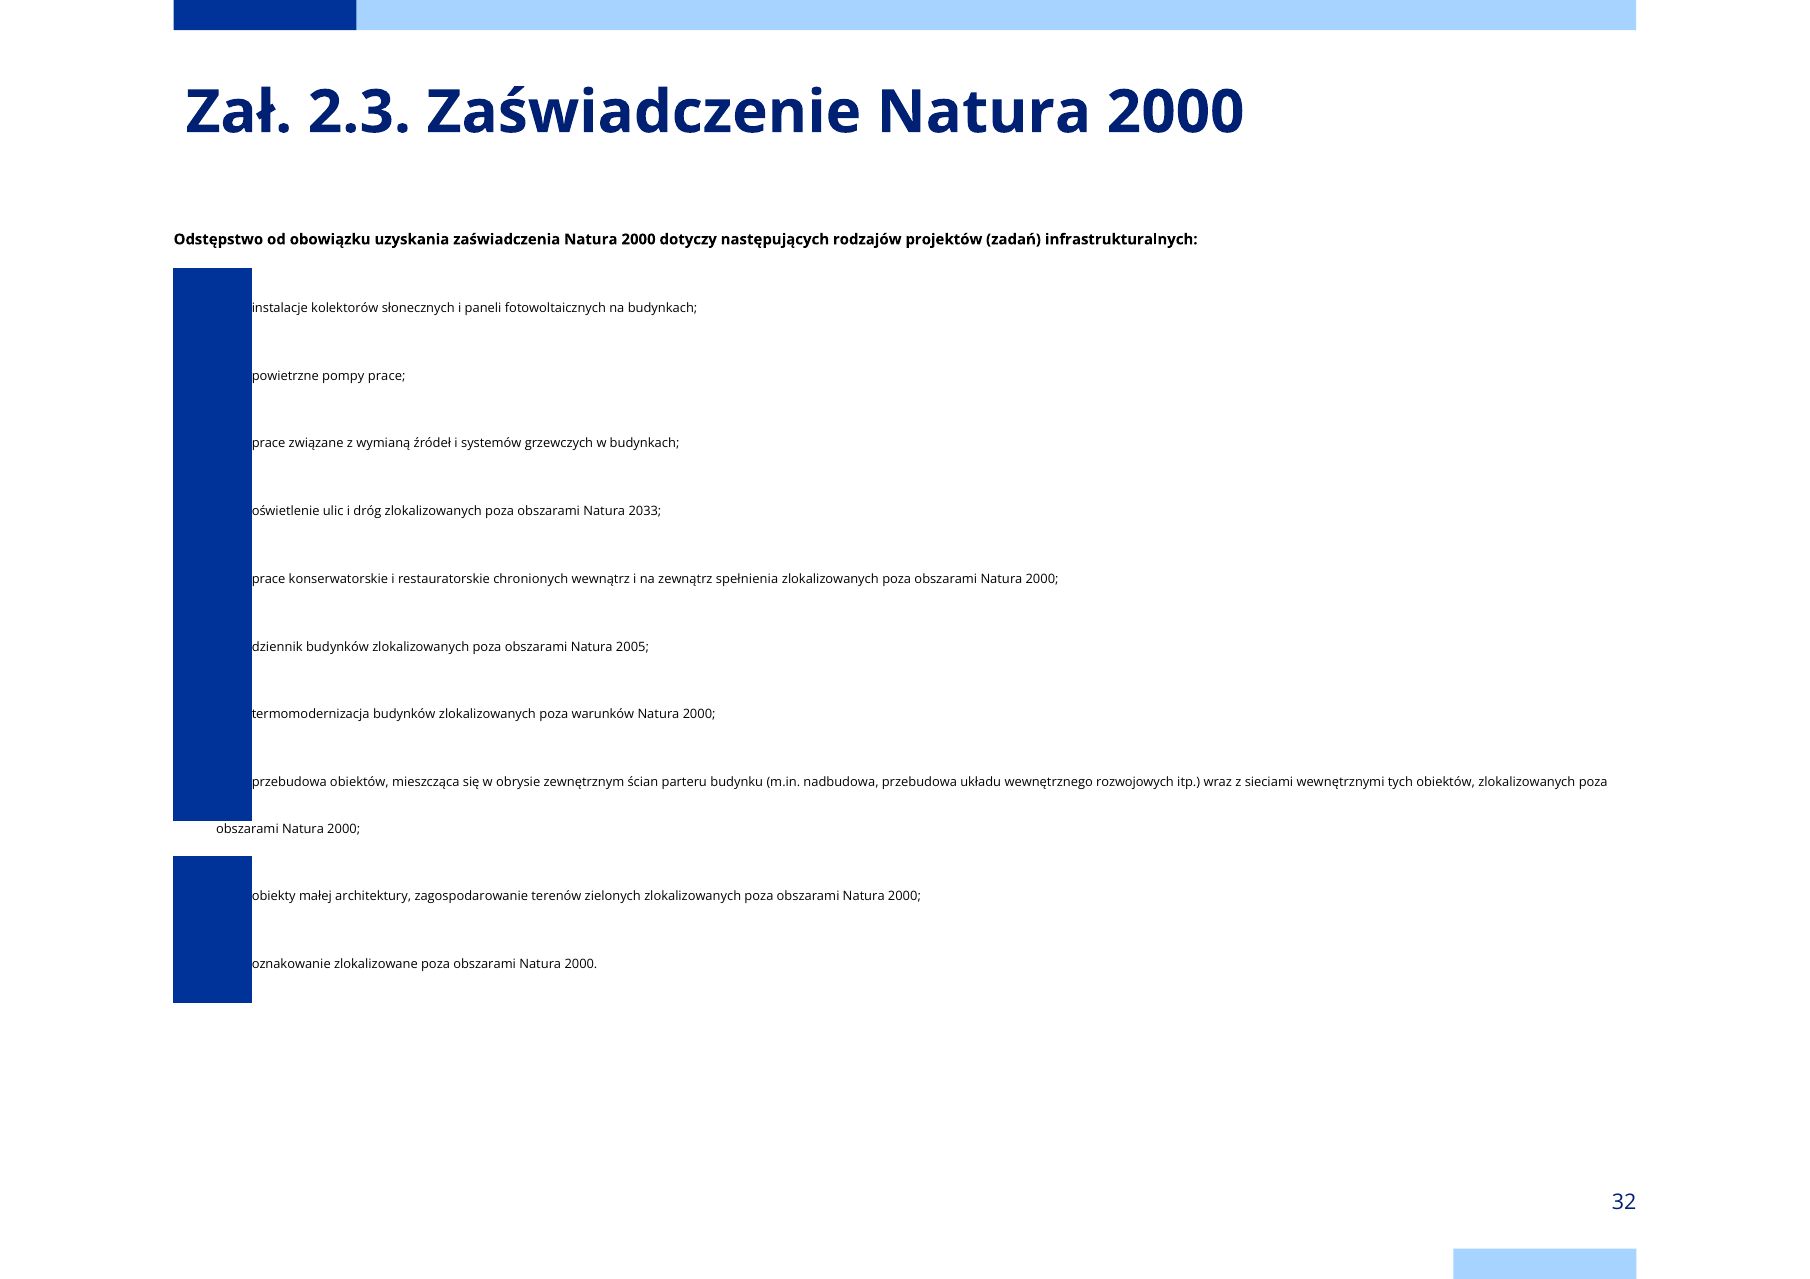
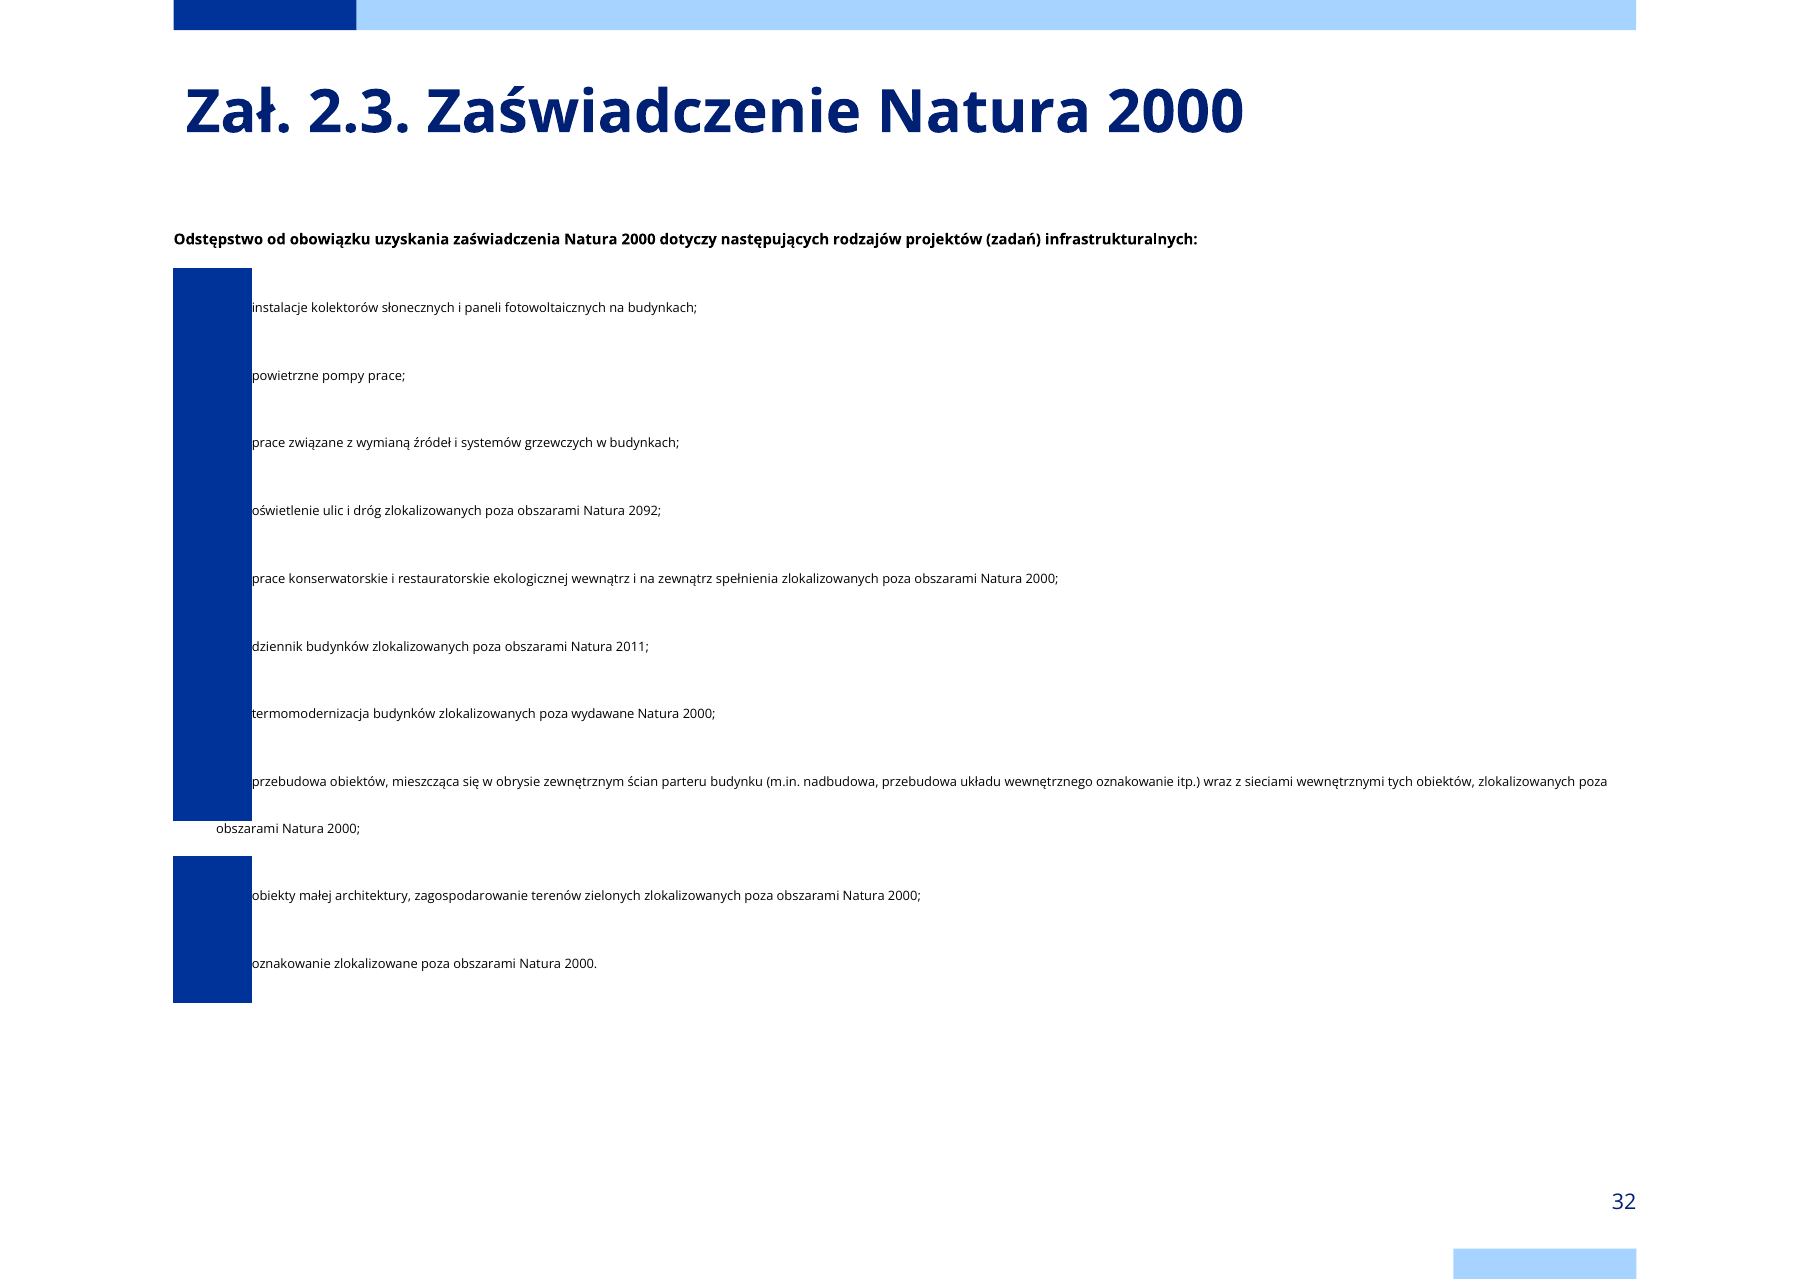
2033: 2033 -> 2092 (645, 512)
chronionych: chronionych -> ekologicznej (531, 580)
2005: 2005 -> 2011 (632, 647)
warunków: warunków -> wydawane (603, 715)
wewnętrznego rozwojowych: rozwojowych -> oznakowanie (1135, 783)
